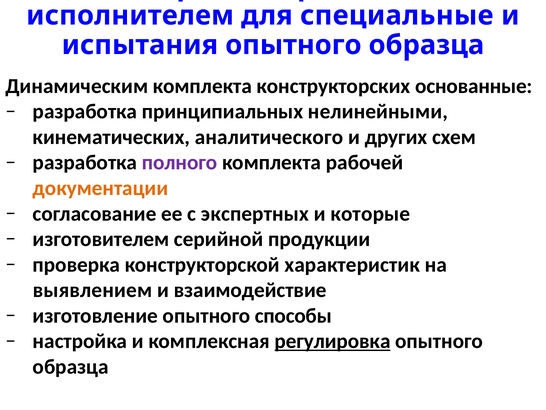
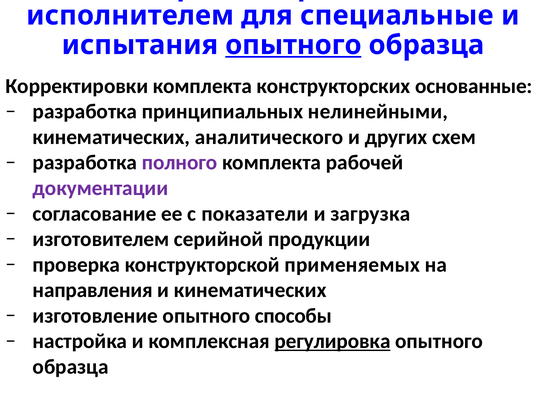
опытного underline: none -> present (293, 45)
Динамическим: Динамическим -> Корректировки (77, 86)
документации colour: orange -> purple (100, 188)
экспертных: экспертных -> показатели (255, 213)
которые: которые -> загрузка (370, 213)
характеристик: характеристик -> применяемых (352, 264)
выявлением: выявлением -> направления (93, 290)
и взаимодействие: взаимодействие -> кинематических (250, 290)
